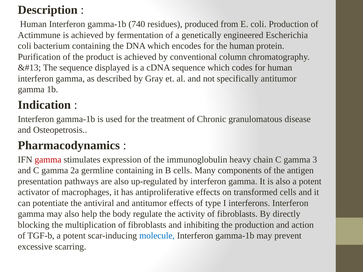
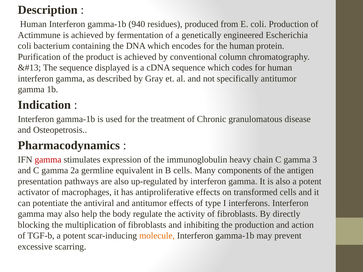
740: 740 -> 940 (137, 24)
germline containing: containing -> equivalent (135, 171)
molecule colour: blue -> orange (157, 236)
